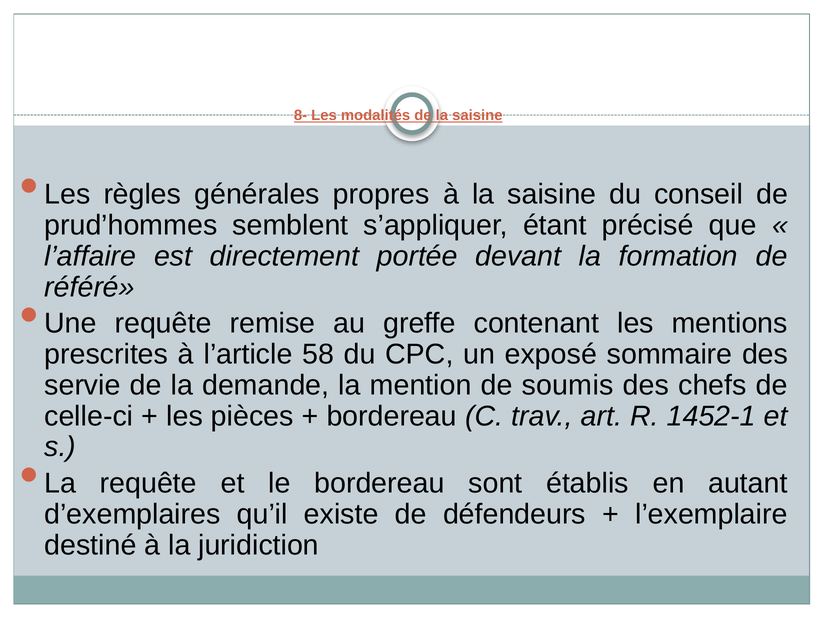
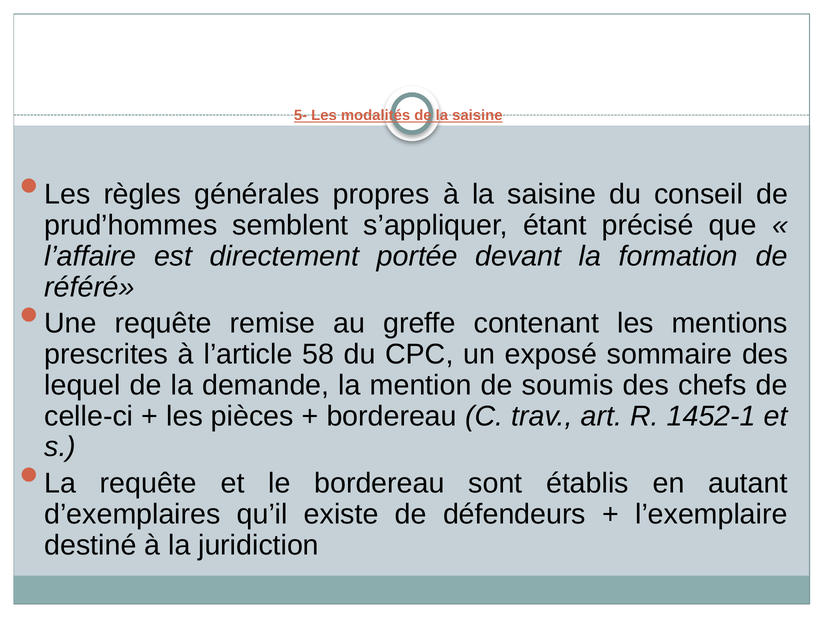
8-: 8- -> 5- (300, 115)
servie: servie -> lequel (82, 385)
